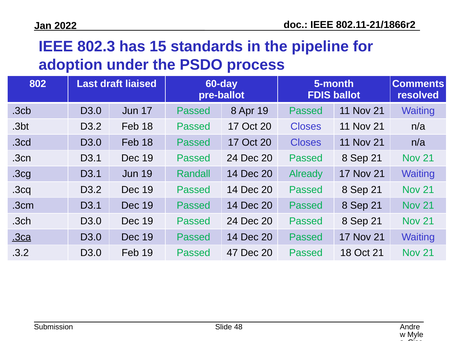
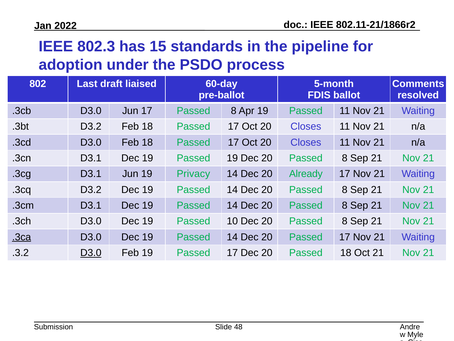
24: 24 -> 19 (232, 158)
Randall: Randall -> Privacy (193, 174)
24: 24 -> 10 (232, 221)
D3.0 underline: none -> present (91, 253)
19 Passed 47: 47 -> 17 (232, 253)
